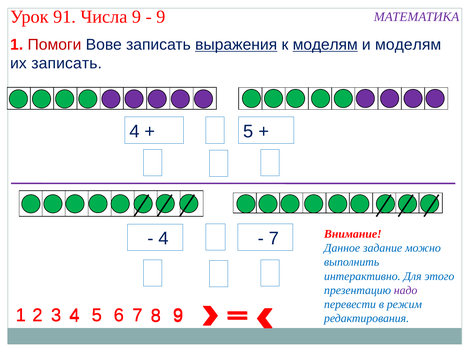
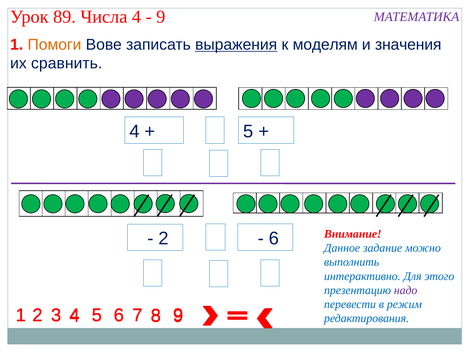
91: 91 -> 89 (64, 17)
Числа 9: 9 -> 4 (136, 17)
Помоги colour: red -> orange (54, 45)
моделям underline: present -> none (325, 45)
и моделям: моделям -> значения (408, 45)
их записать: записать -> сравнить (67, 63)
7: 7 -> 6 (274, 239)
4: 4 -> 2 (164, 239)
